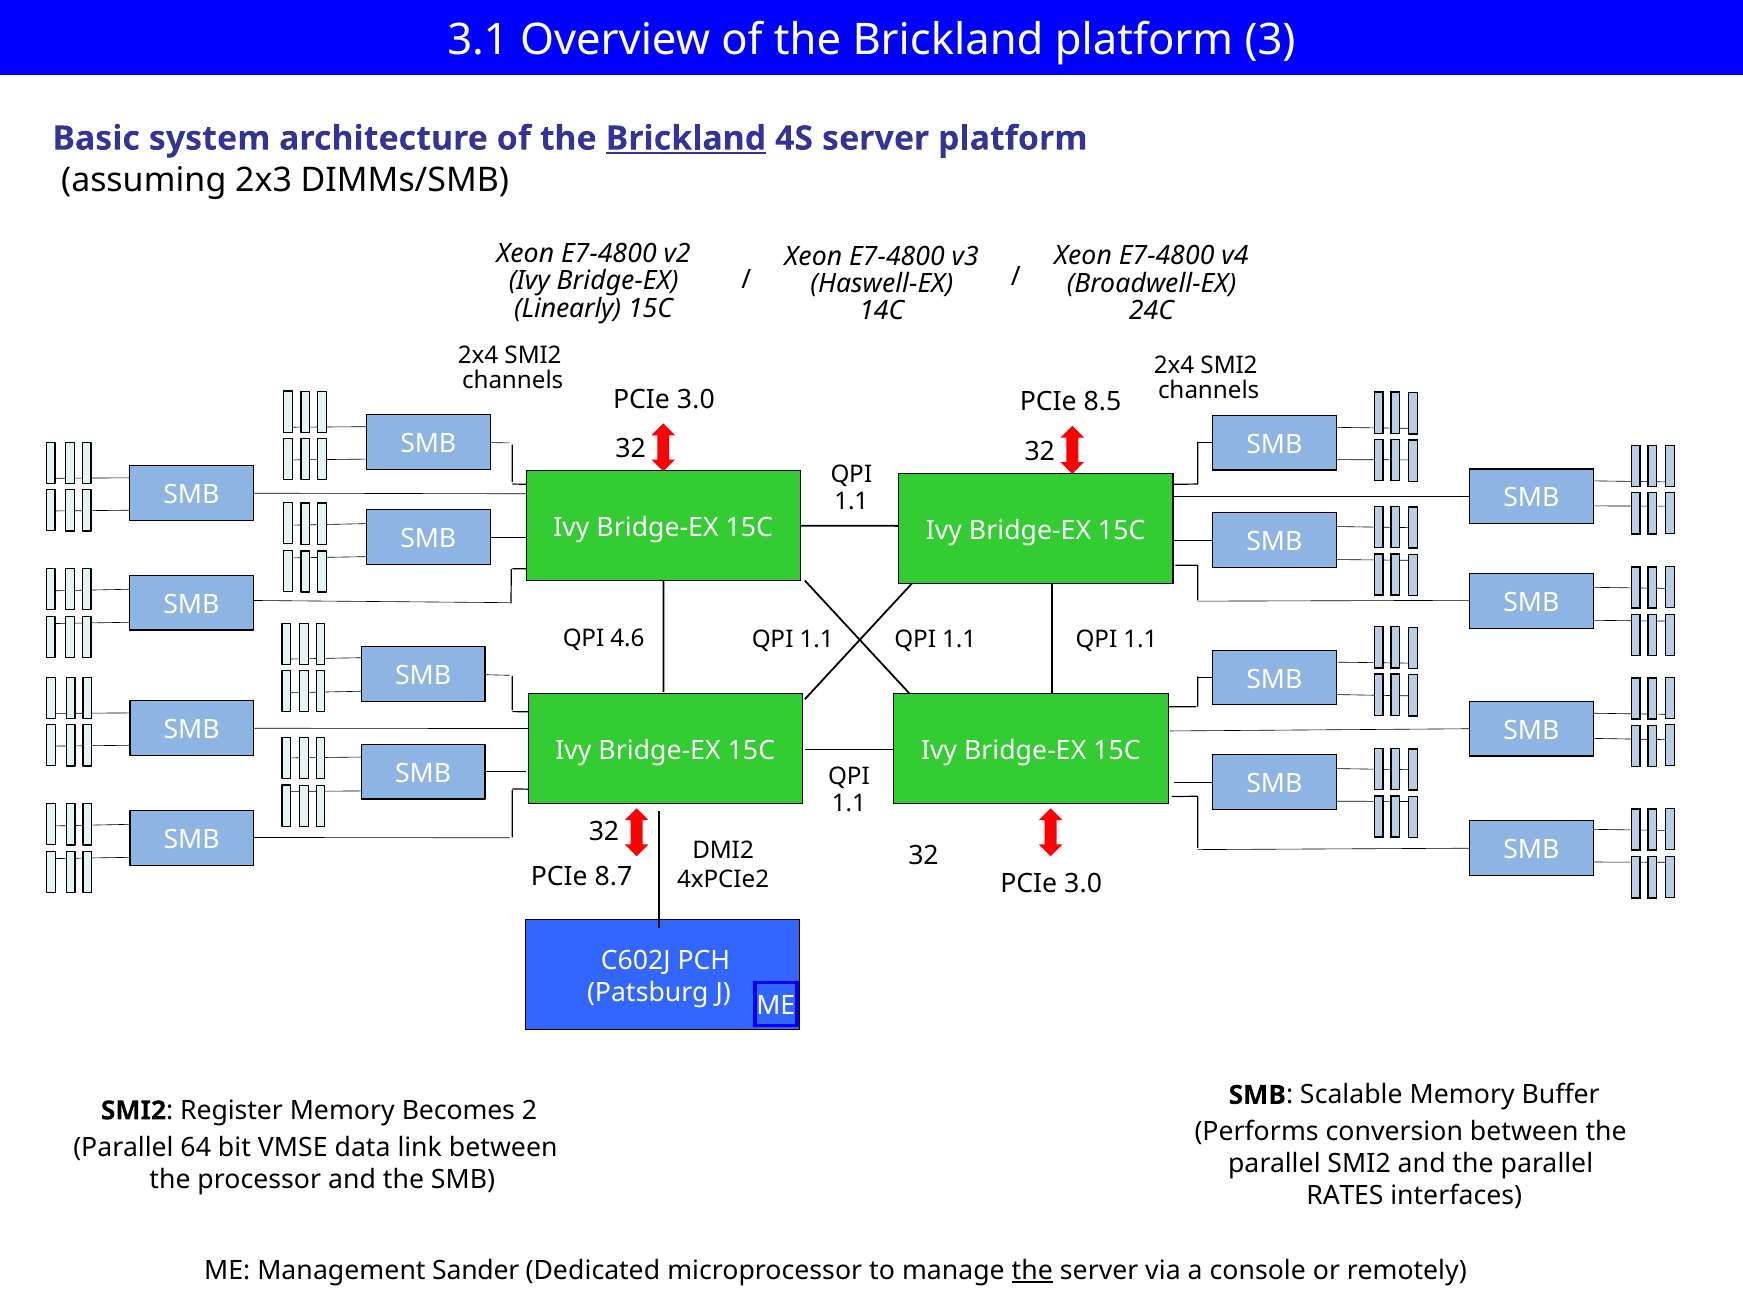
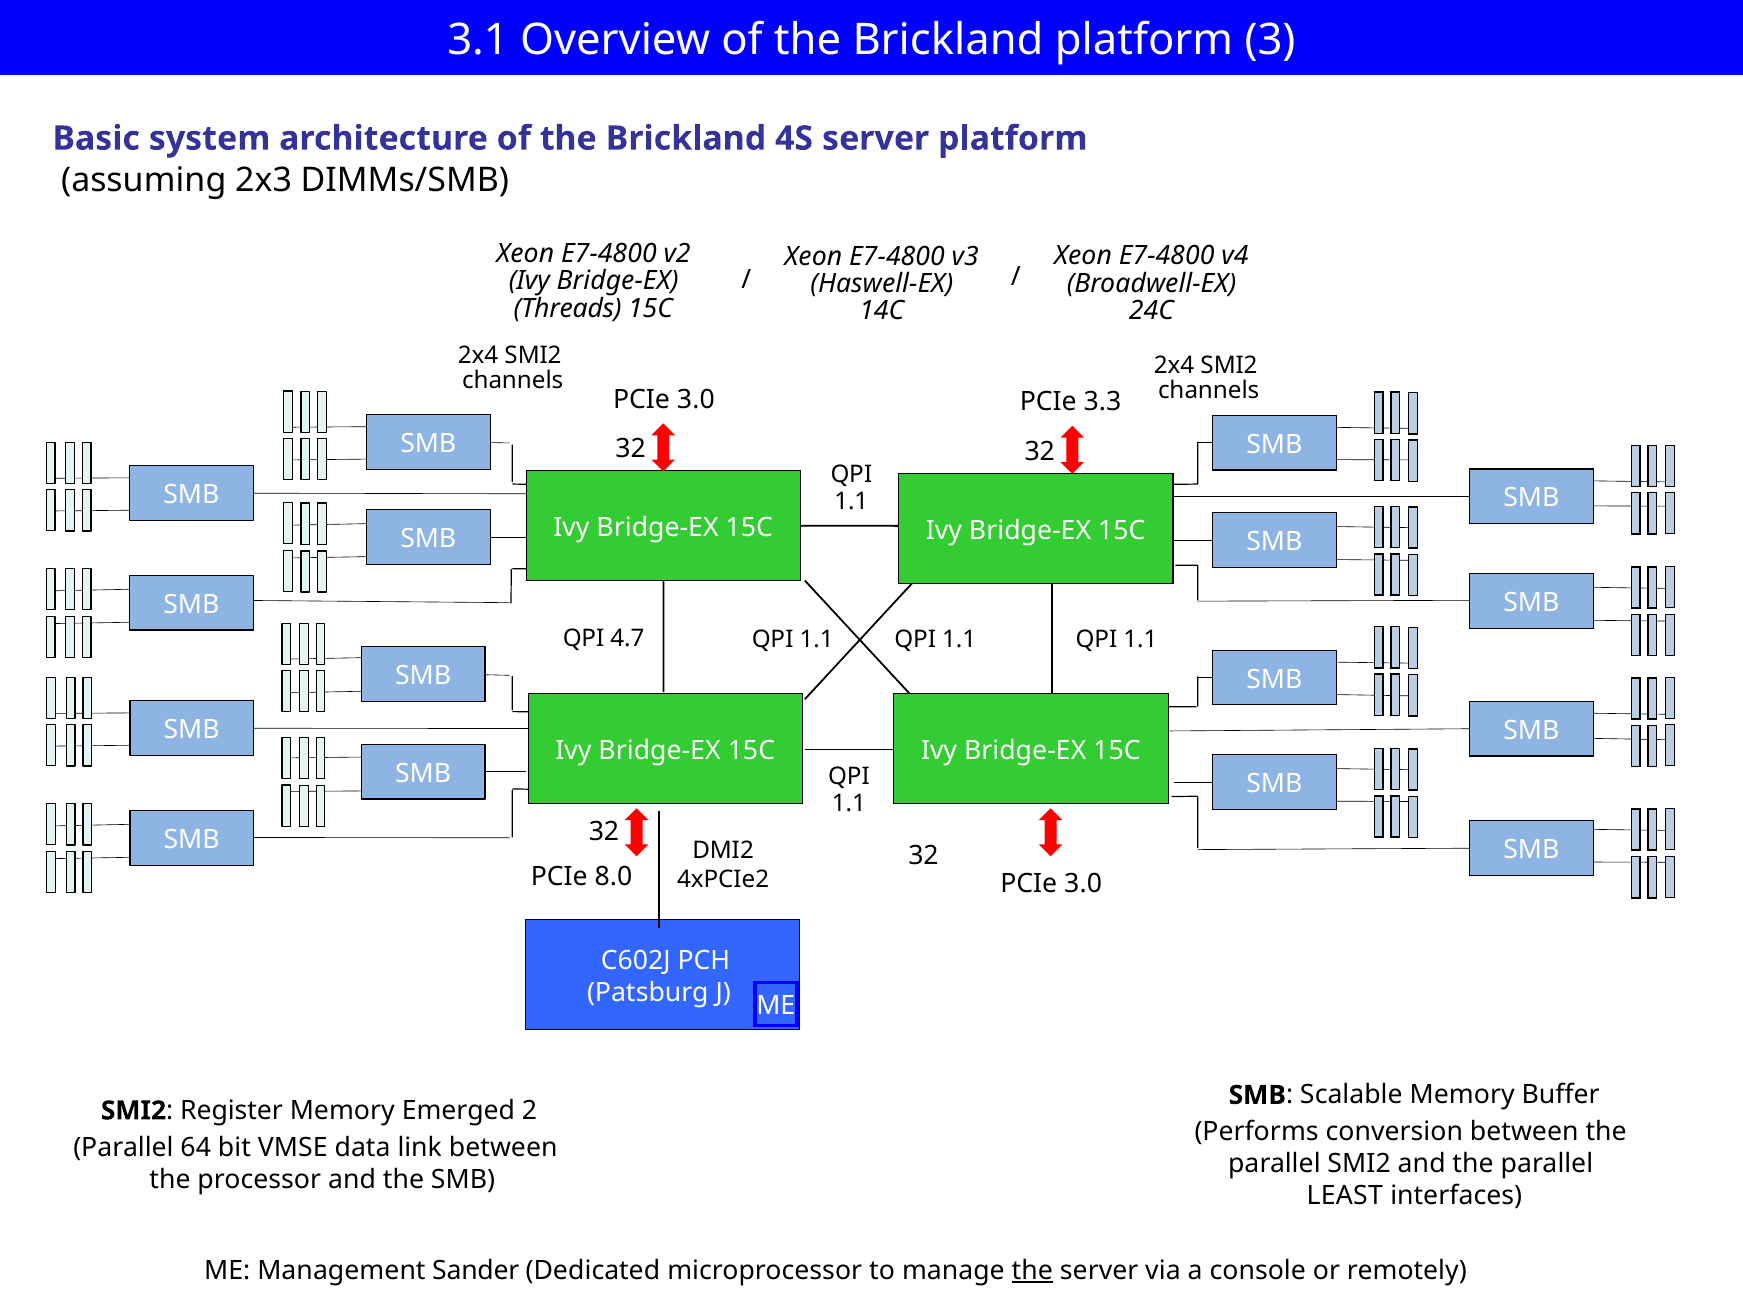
Brickland underline: present -> none (686, 138)
Linearly: Linearly -> Threads (568, 308)
8.5: 8.5 -> 3.3 (1103, 402)
4.6: 4.6 -> 4.7 (627, 639)
8.7: 8.7 -> 8.0 (614, 877)
Becomes: Becomes -> Emerged (458, 1111)
RATES: RATES -> LEAST (1345, 1196)
